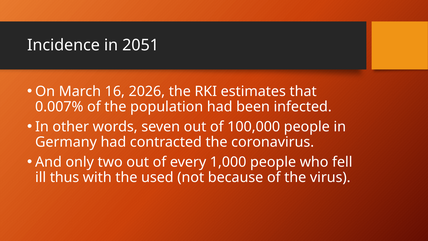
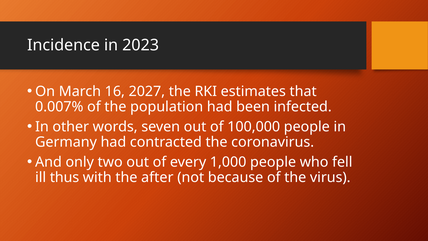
2051: 2051 -> 2023 (141, 45)
2026: 2026 -> 2027 (147, 91)
used: used -> after (157, 177)
